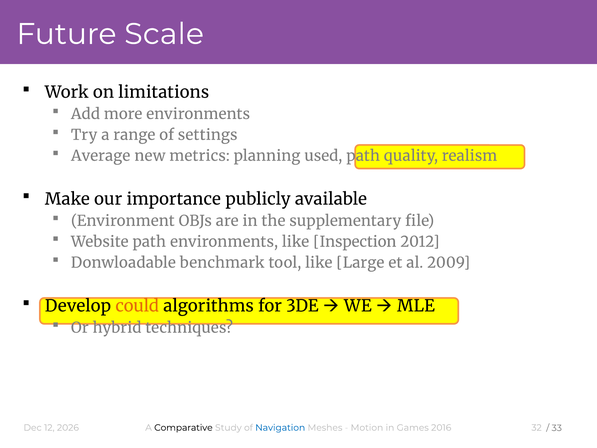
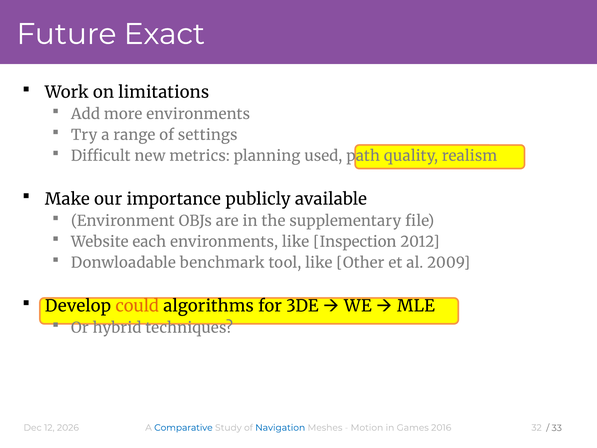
Scale: Scale -> Exact (164, 34)
Average: Average -> Difficult (101, 156)
Website path: path -> each (149, 242)
Large: Large -> Other (360, 263)
Comparative colour: black -> blue (183, 427)
